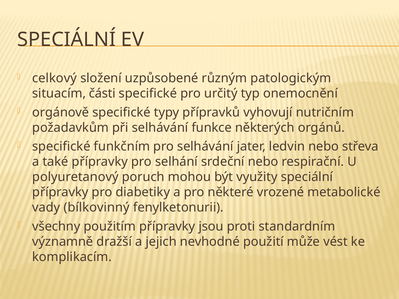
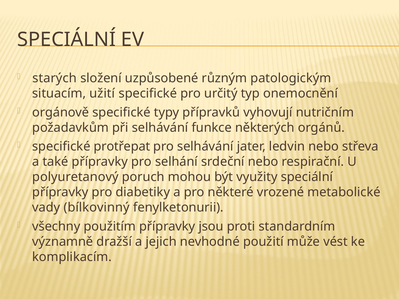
celkový: celkový -> starých (55, 78)
části: části -> užití (102, 94)
funkčním: funkčním -> protřepat (122, 147)
